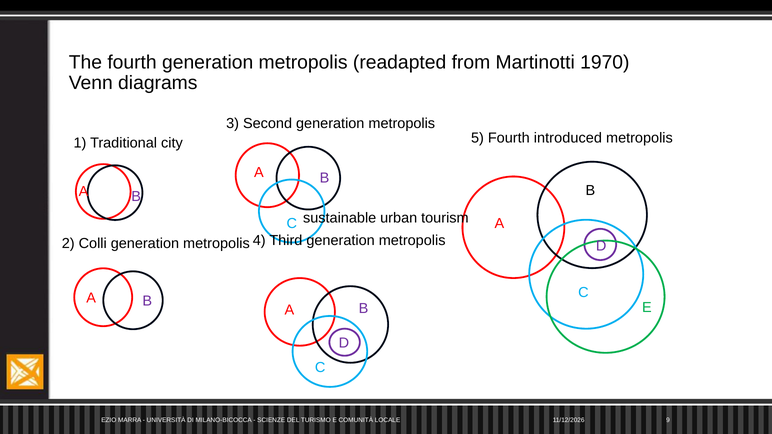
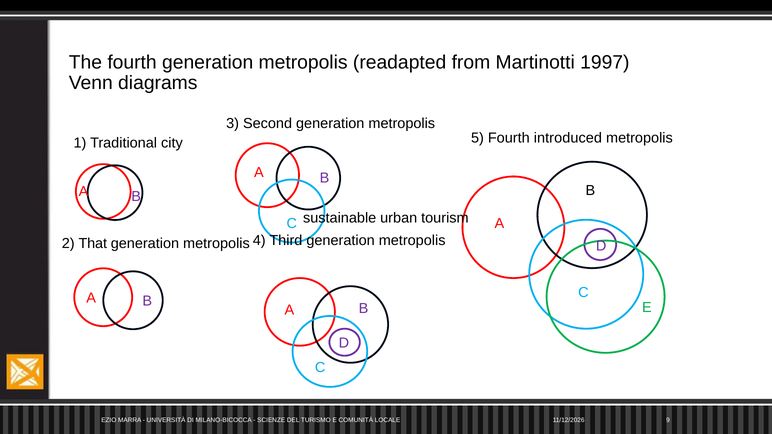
1970: 1970 -> 1997 (605, 62)
Colli: Colli -> That (93, 244)
